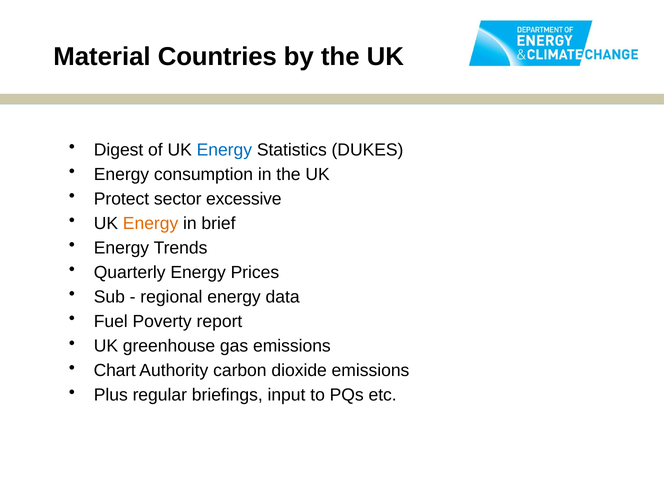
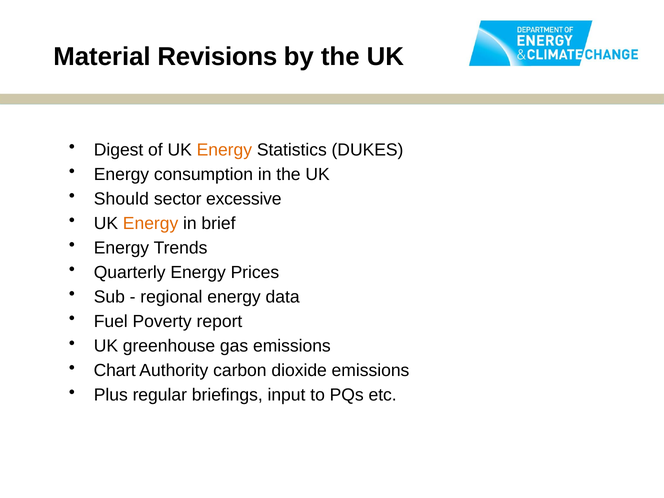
Countries: Countries -> Revisions (217, 57)
Energy colour: blue -> orange (224, 150)
Protect: Protect -> Should (121, 199)
